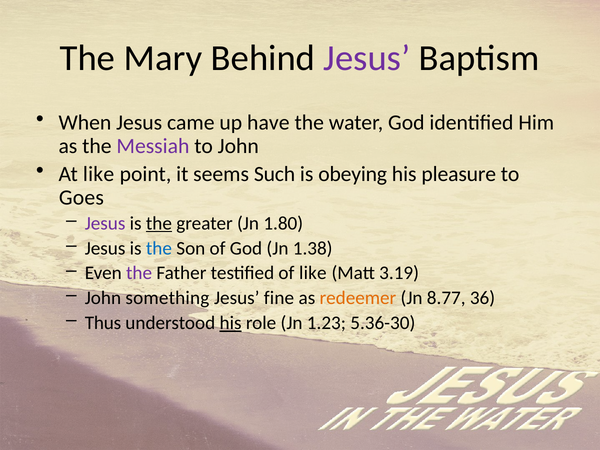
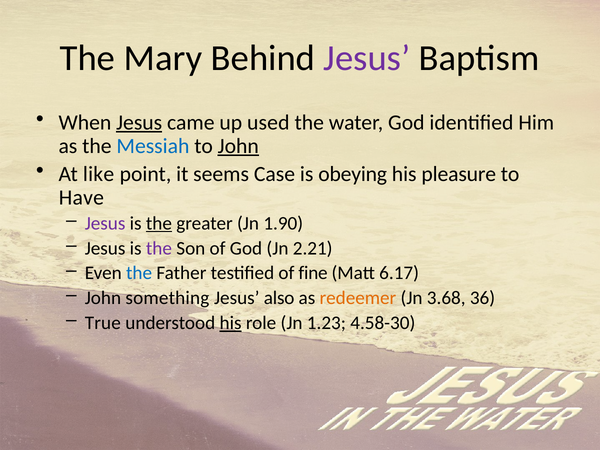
Jesus underline: none -> present (139, 123)
have: have -> used (268, 123)
Messiah colour: purple -> blue (153, 146)
John underline: none -> present (238, 146)
Such: Such -> Case (274, 174)
Goes: Goes -> Have (81, 197)
1.80: 1.80 -> 1.90 (283, 223)
the colour: blue -> purple (159, 248)
1.38: 1.38 -> 2.21 (313, 248)
the colour: purple -> blue (139, 273)
of like: like -> fine (313, 273)
3.19: 3.19 -> 6.17 (399, 273)
fine: fine -> also (279, 298)
8.77: 8.77 -> 3.68 (446, 298)
Thus: Thus -> True (103, 323)
5.36-30: 5.36-30 -> 4.58-30 (383, 323)
